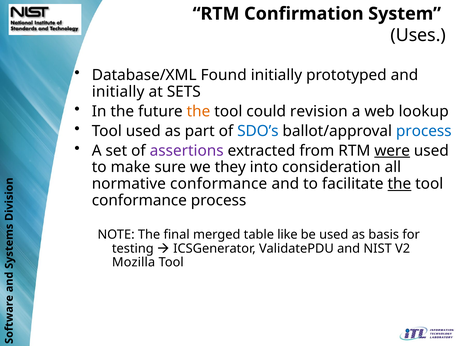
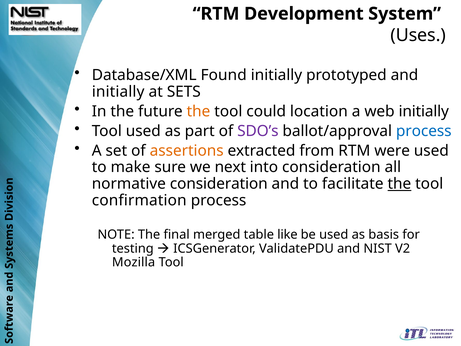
Confirmation: Confirmation -> Development (304, 14)
revision: revision -> location (319, 111)
web lookup: lookup -> initially (424, 111)
SDO’s colour: blue -> purple (258, 131)
assertions colour: purple -> orange (187, 151)
were underline: present -> none (392, 151)
they: they -> next (230, 167)
normative conformance: conformance -> consideration (219, 184)
conformance: conformance -> confirmation (139, 200)
